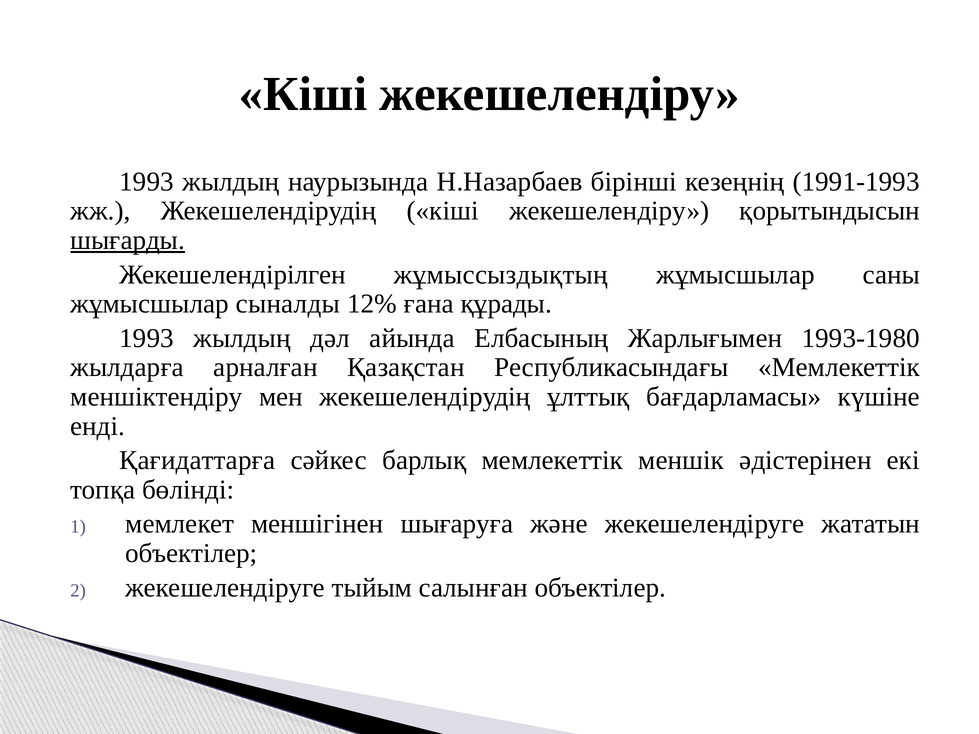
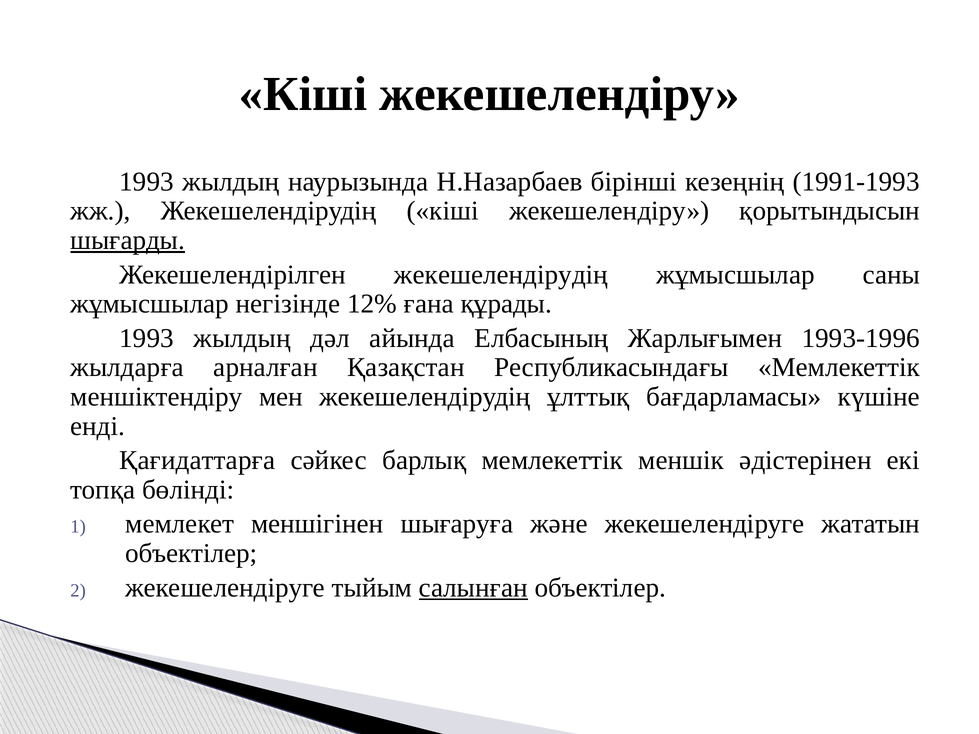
Жекешелендірілген жұмыссыздықтың: жұмыссыздықтың -> жекешелендірудің (501, 275)
сыналды: сыналды -> негізінде (288, 304)
1993-1980: 1993-1980 -> 1993-1996 (861, 338)
салынған underline: none -> present (473, 588)
